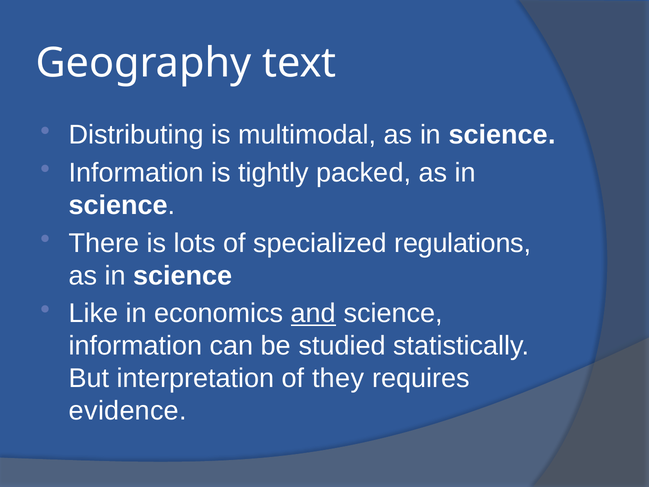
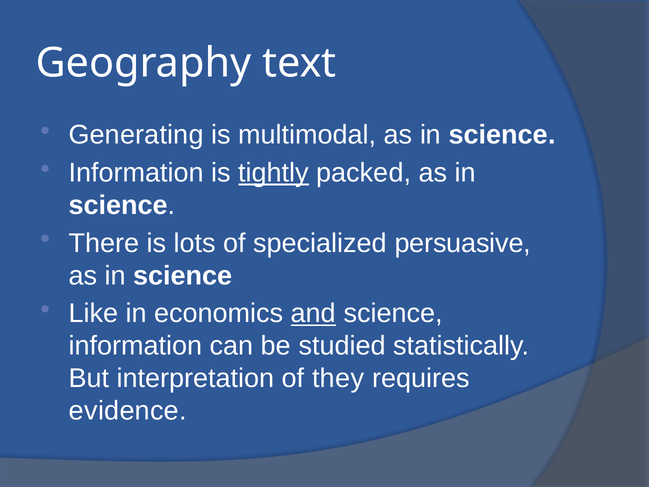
Distributing: Distributing -> Generating (136, 135)
tightly underline: none -> present (274, 173)
regulations: regulations -> persuasive (463, 243)
